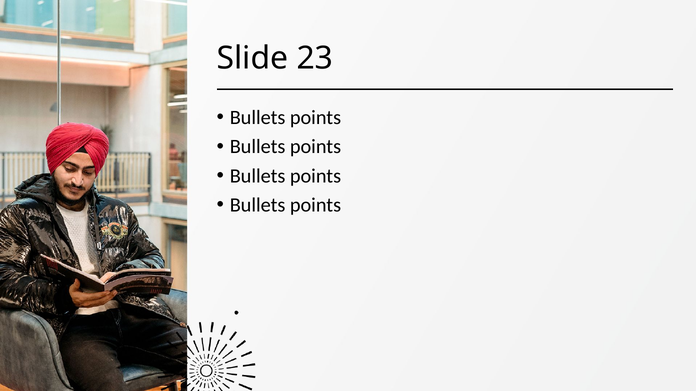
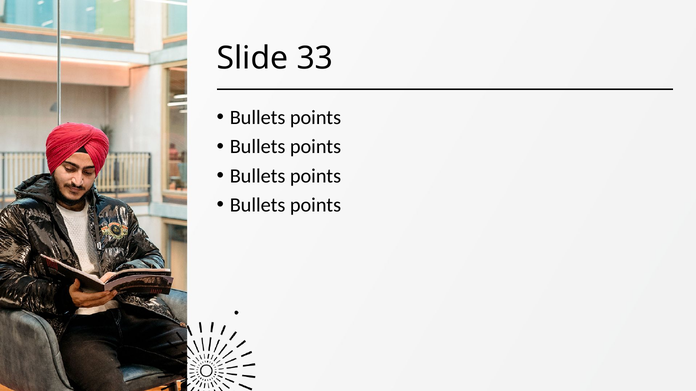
23: 23 -> 33 (315, 58)
